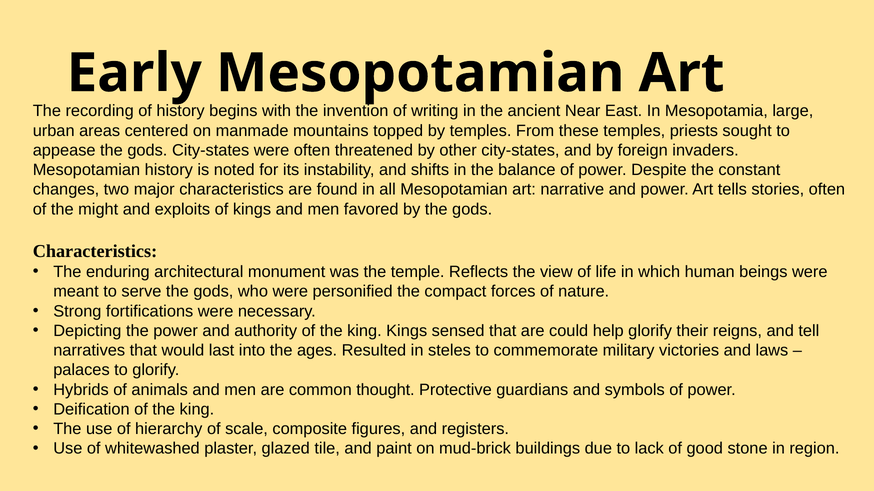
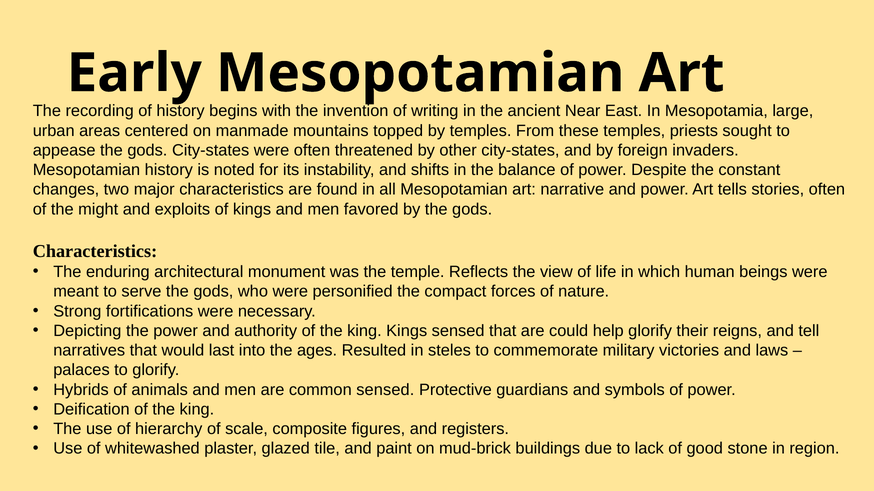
common thought: thought -> sensed (385, 390)
